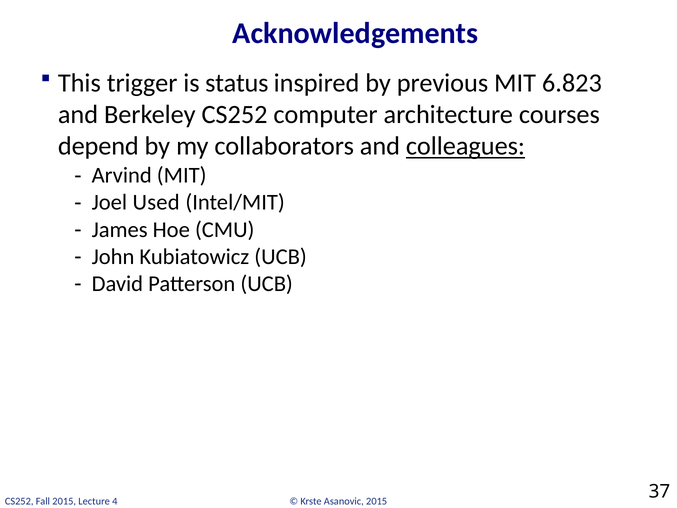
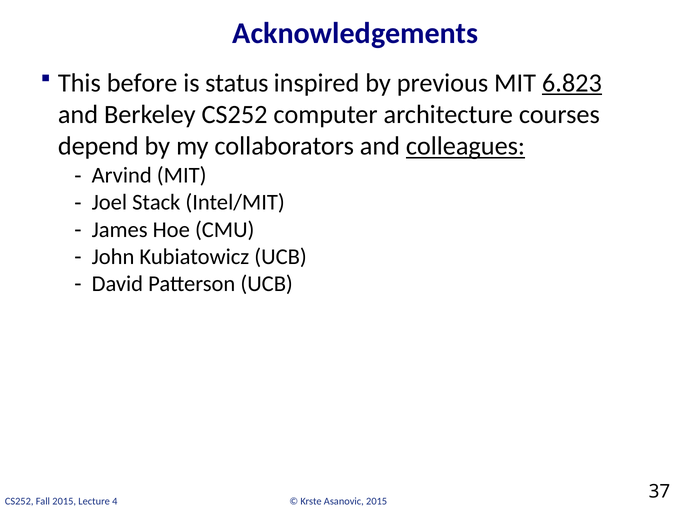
trigger: trigger -> before (142, 83)
6.823 underline: none -> present (572, 83)
Used: Used -> Stack (156, 202)
